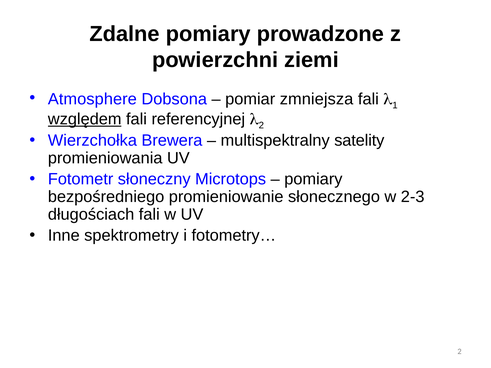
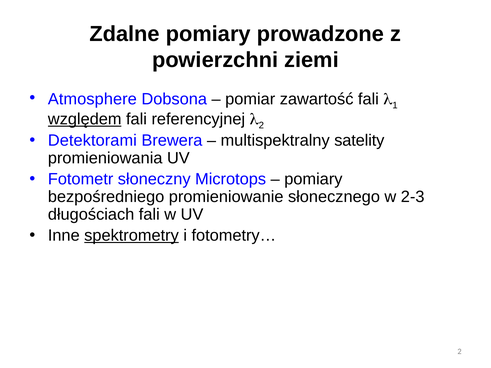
zmniejsza: zmniejsza -> zawartość (317, 99)
Wierzchołka: Wierzchołka -> Detektorami (92, 141)
spektrometry underline: none -> present (131, 235)
